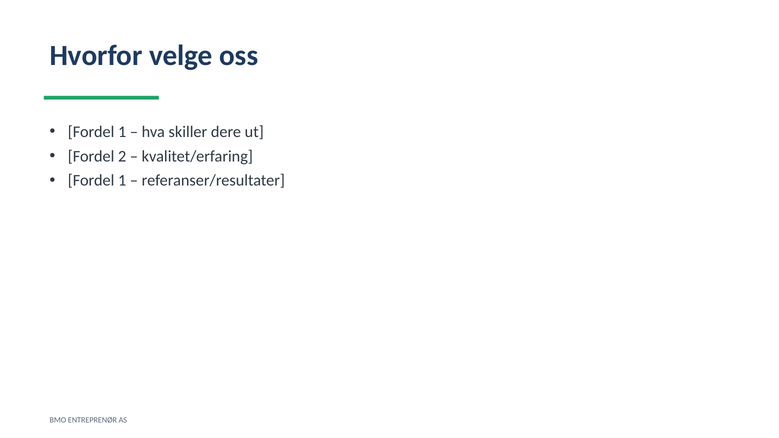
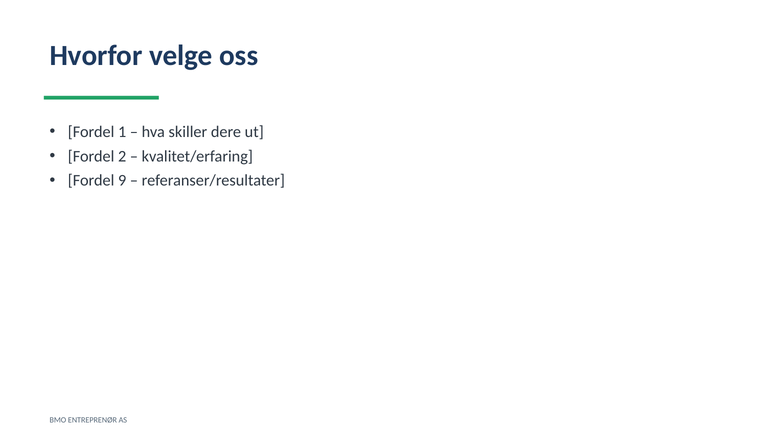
1: 1 -> 9 (122, 181)
